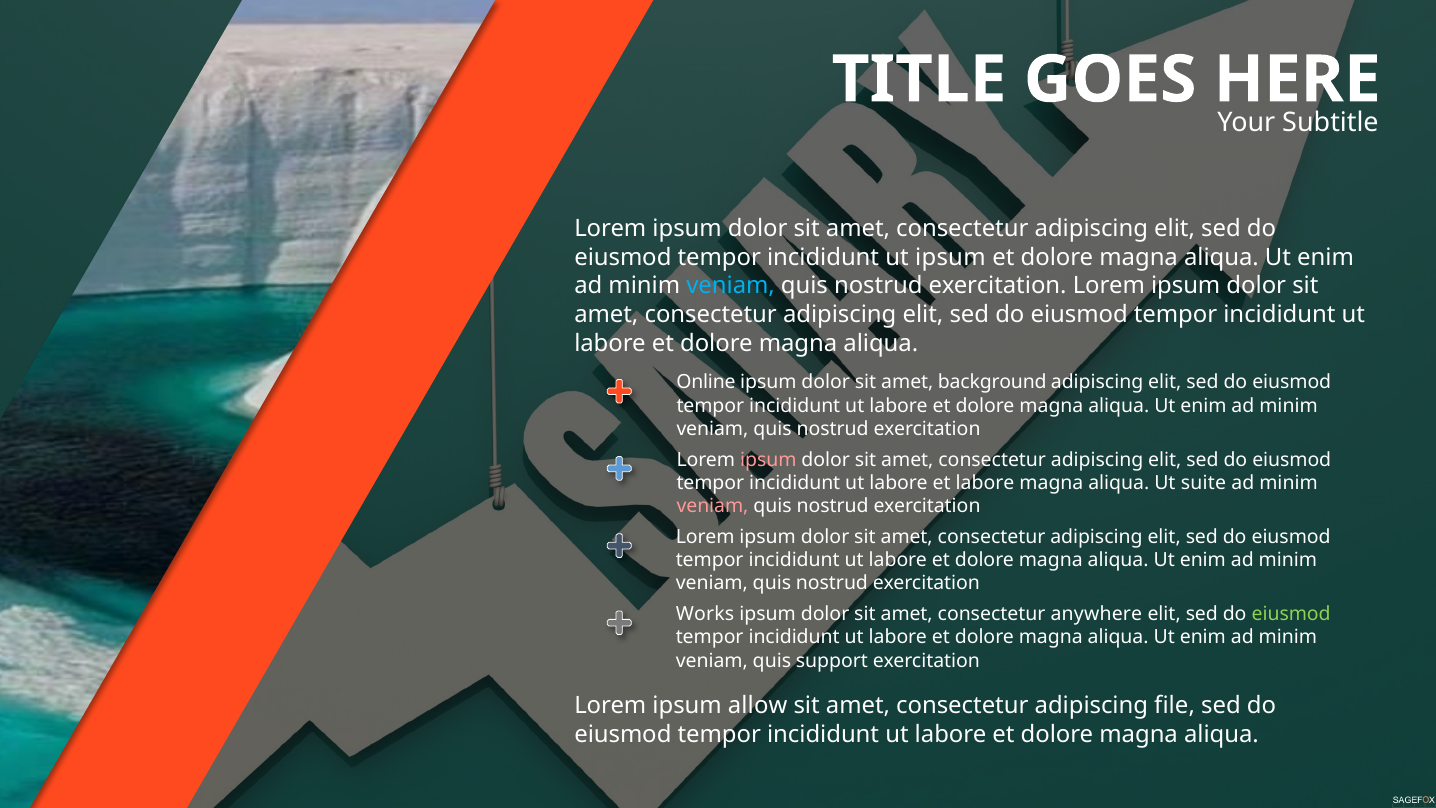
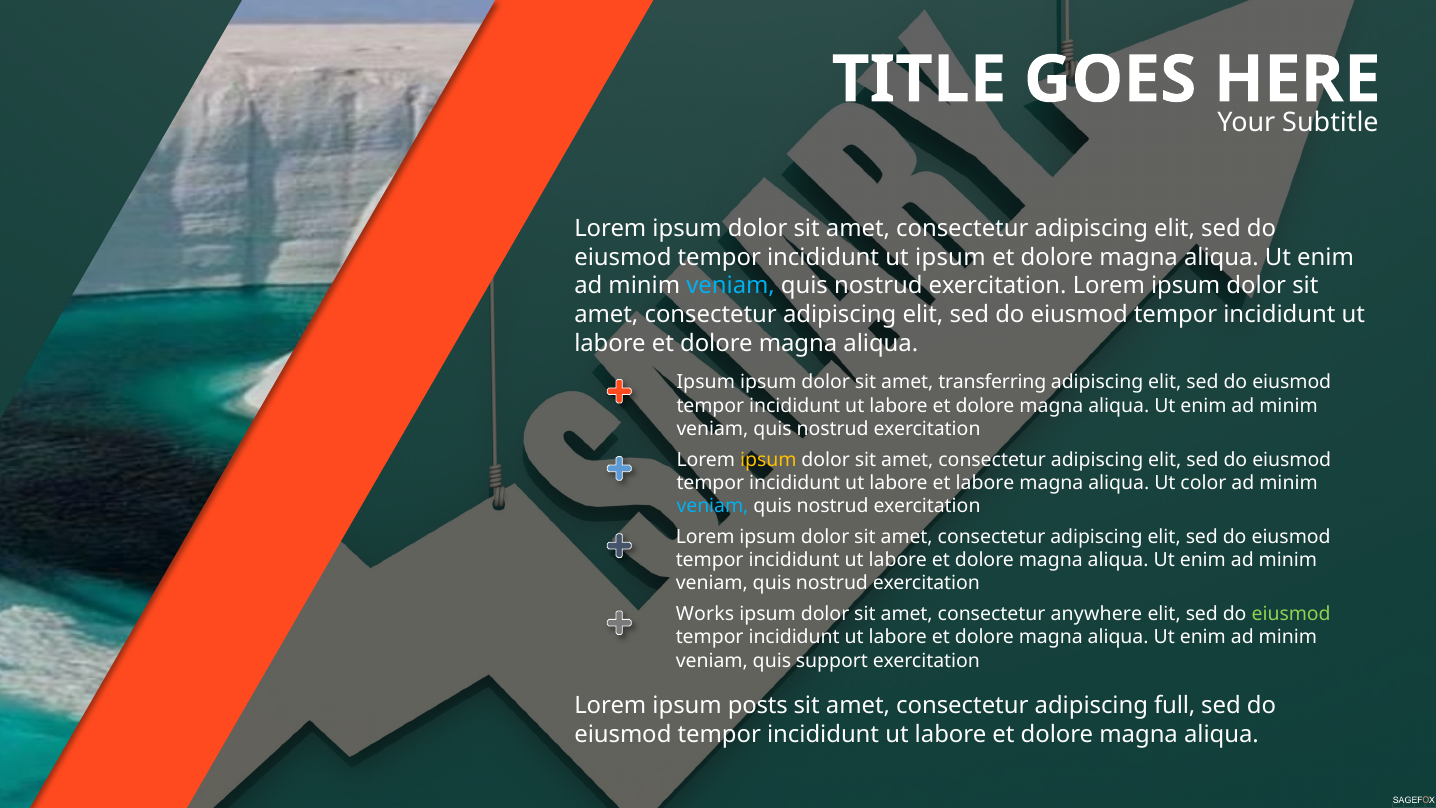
Online: Online -> Ipsum (706, 382)
background: background -> transferring (992, 382)
ipsum colour: pink -> yellow (768, 460)
suite: suite -> color (1203, 483)
veniam colour: pink -> light blue (712, 506)
allow: allow -> posts (758, 706)
file: file -> full (1175, 706)
